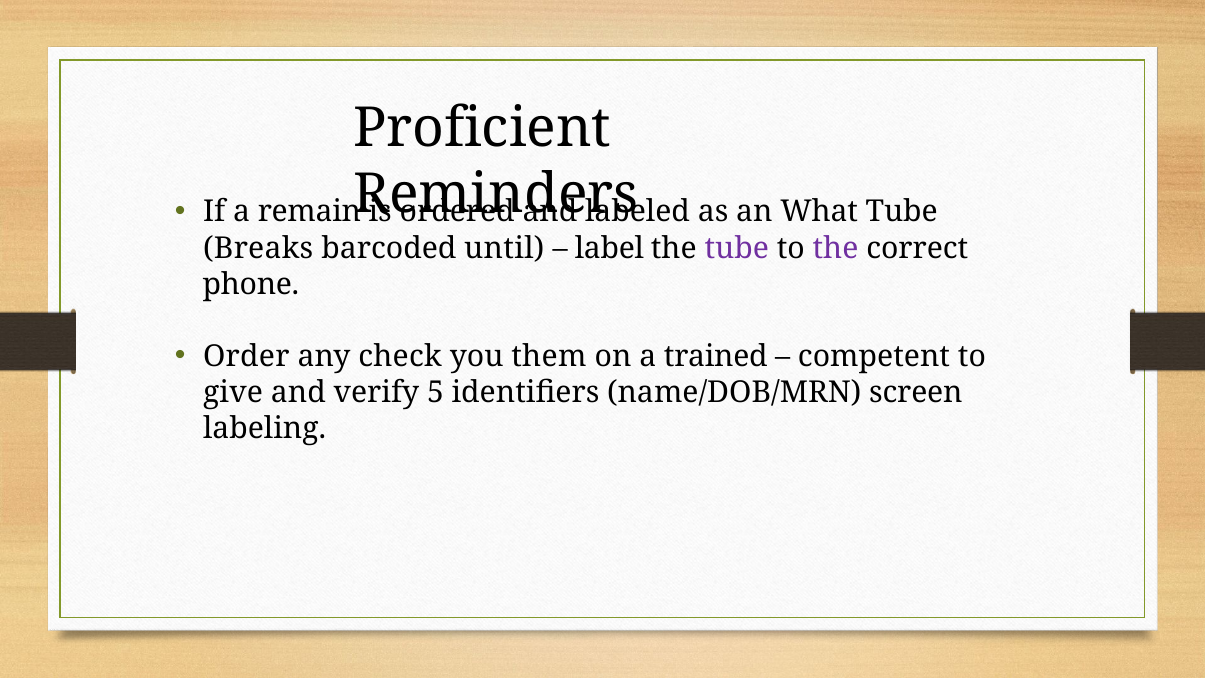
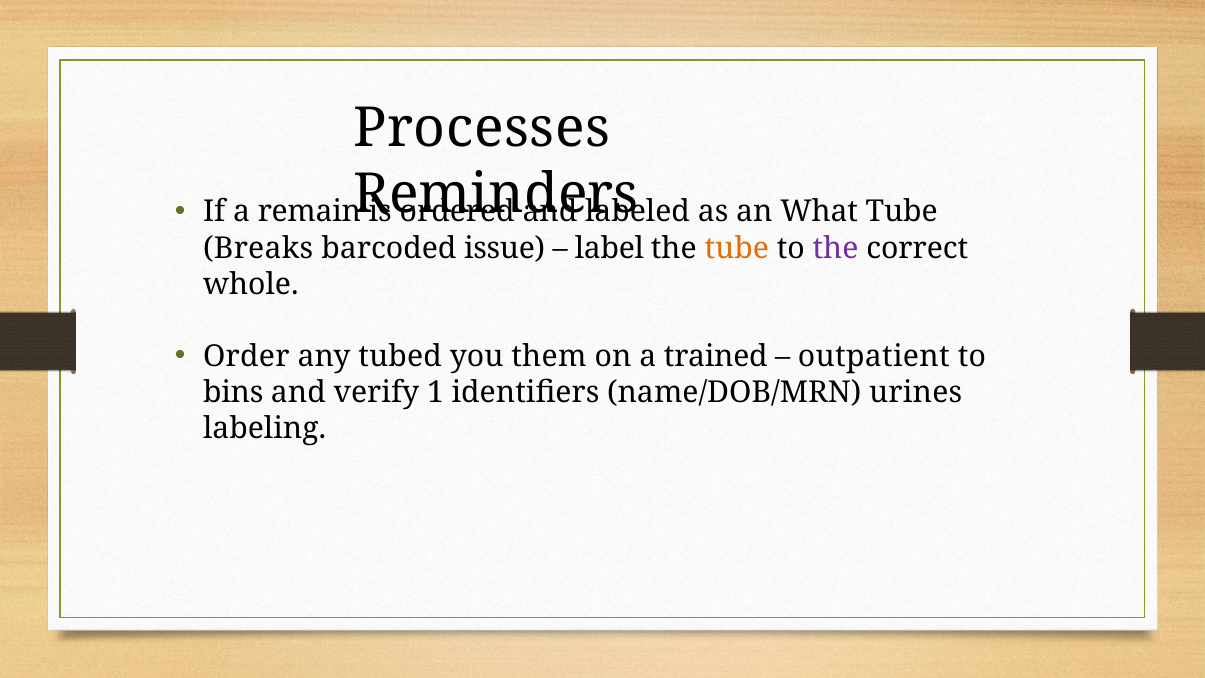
Proficient: Proficient -> Processes (482, 128)
until: until -> issue (505, 248)
tube colour: purple -> orange (737, 248)
phone: phone -> whole (251, 284)
check: check -> tubed (400, 357)
competent: competent -> outpatient (874, 357)
give: give -> bins (233, 393)
5: 5 -> 1 (435, 393)
screen: screen -> urines (916, 393)
